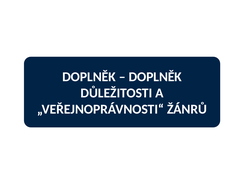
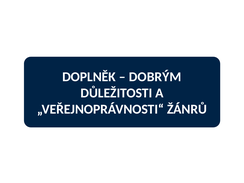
DOPLNĚK: DOPLNĚK -> DOBRÝM (155, 77)
